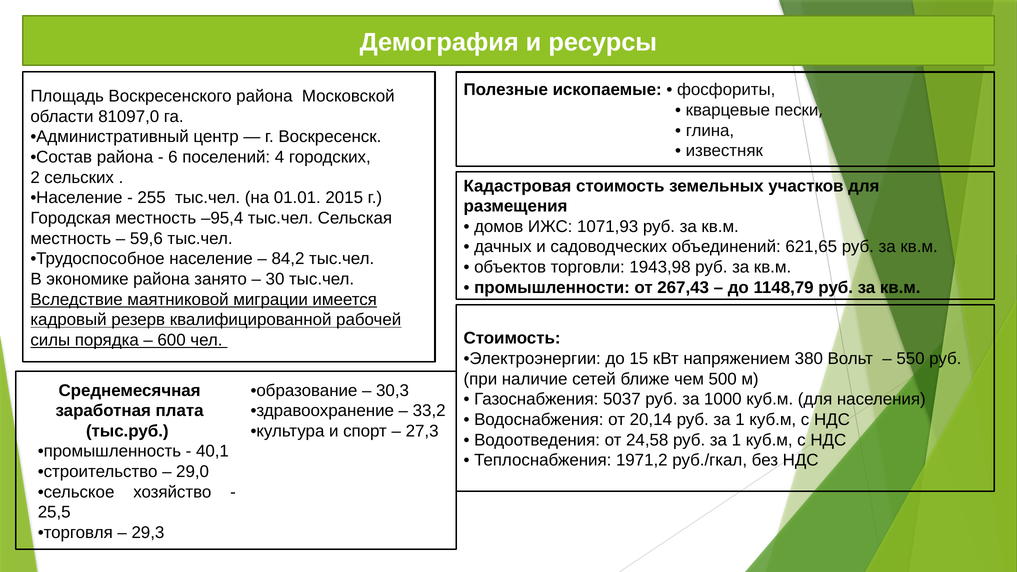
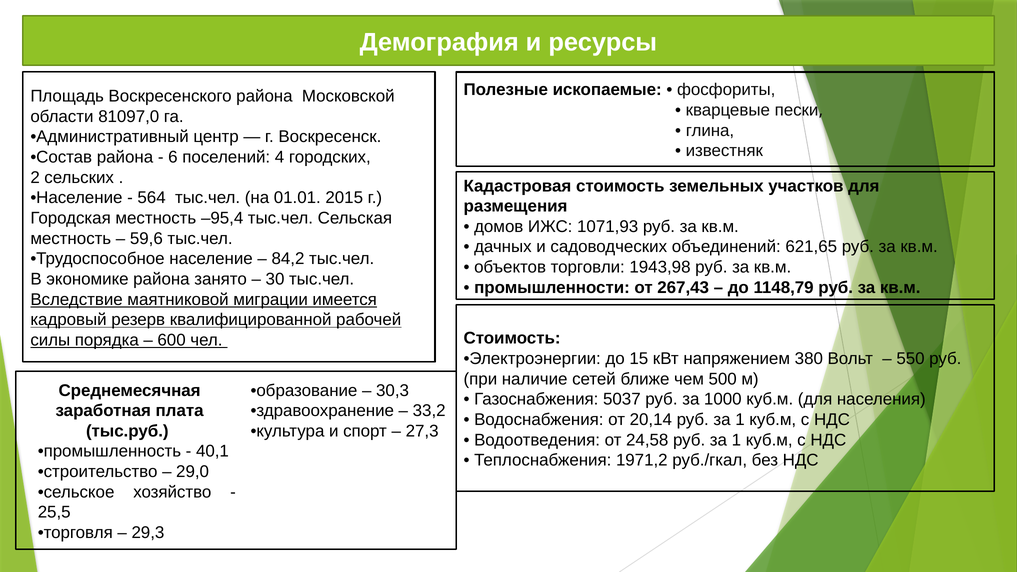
255: 255 -> 564 (152, 198)
